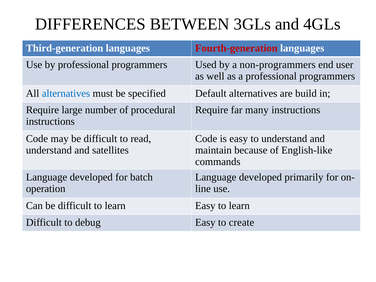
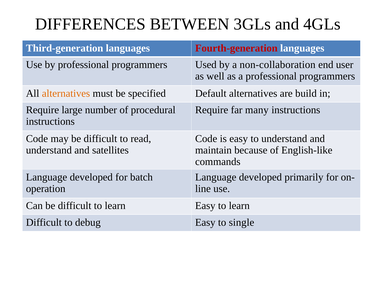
non-programmers: non-programmers -> non-collaboration (278, 65)
alternatives colour: blue -> orange (66, 93)
create: create -> single (242, 222)
